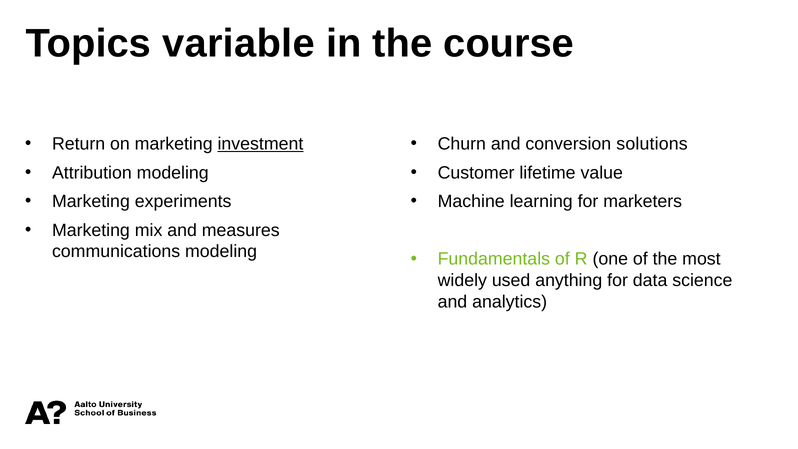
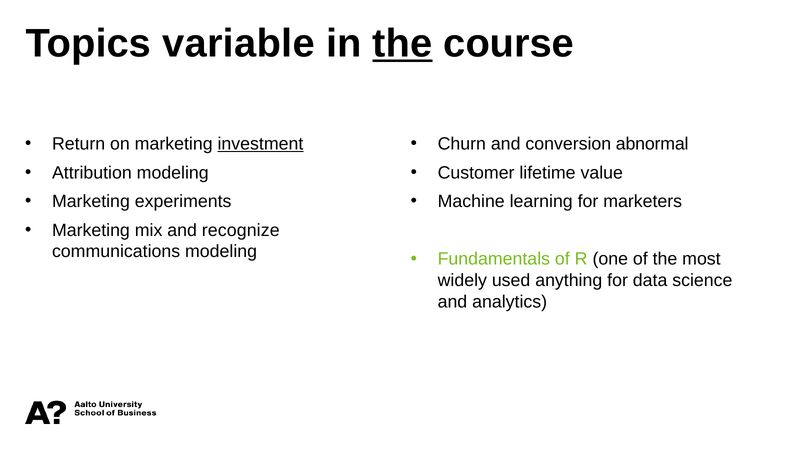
the underline: none -> present (402, 44)
solutions: solutions -> abnormal (652, 144)
measures: measures -> recognize (241, 230)
